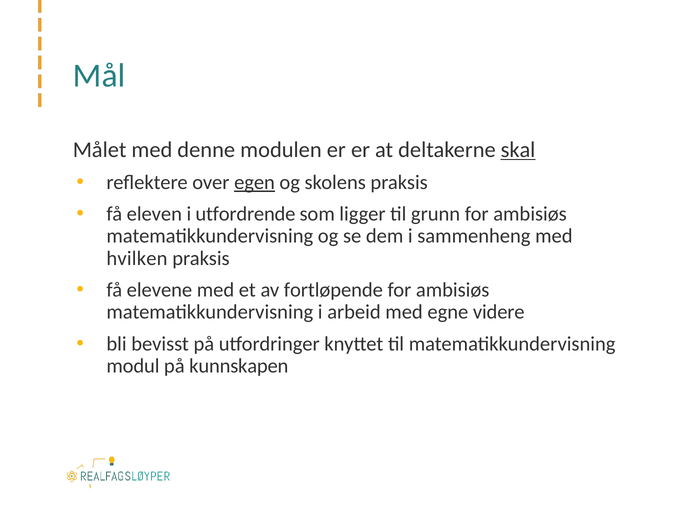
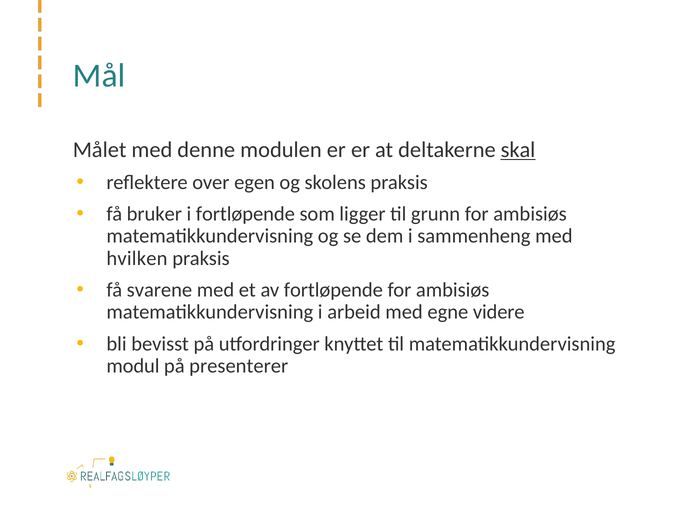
egen underline: present -> none (255, 183)
eleven: eleven -> bruker (154, 214)
i utfordrende: utfordrende -> fortløpende (245, 214)
elevene: elevene -> svarene (159, 290)
kunnskapen: kunnskapen -> presenterer (239, 366)
